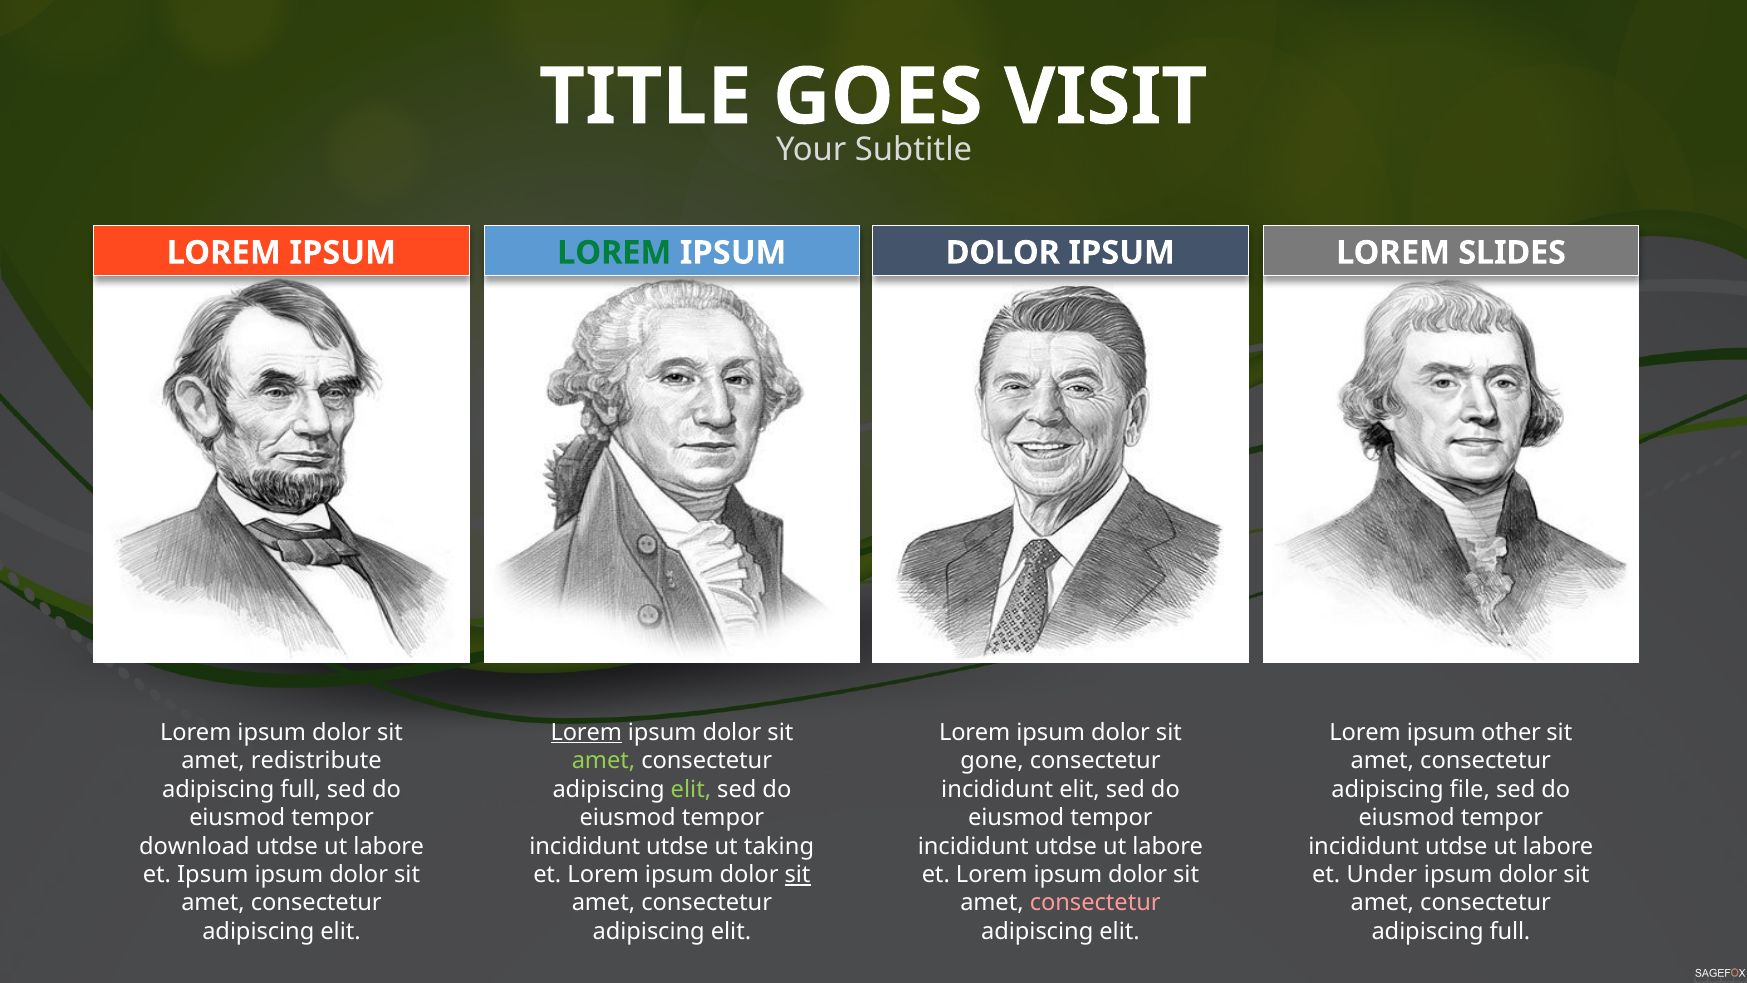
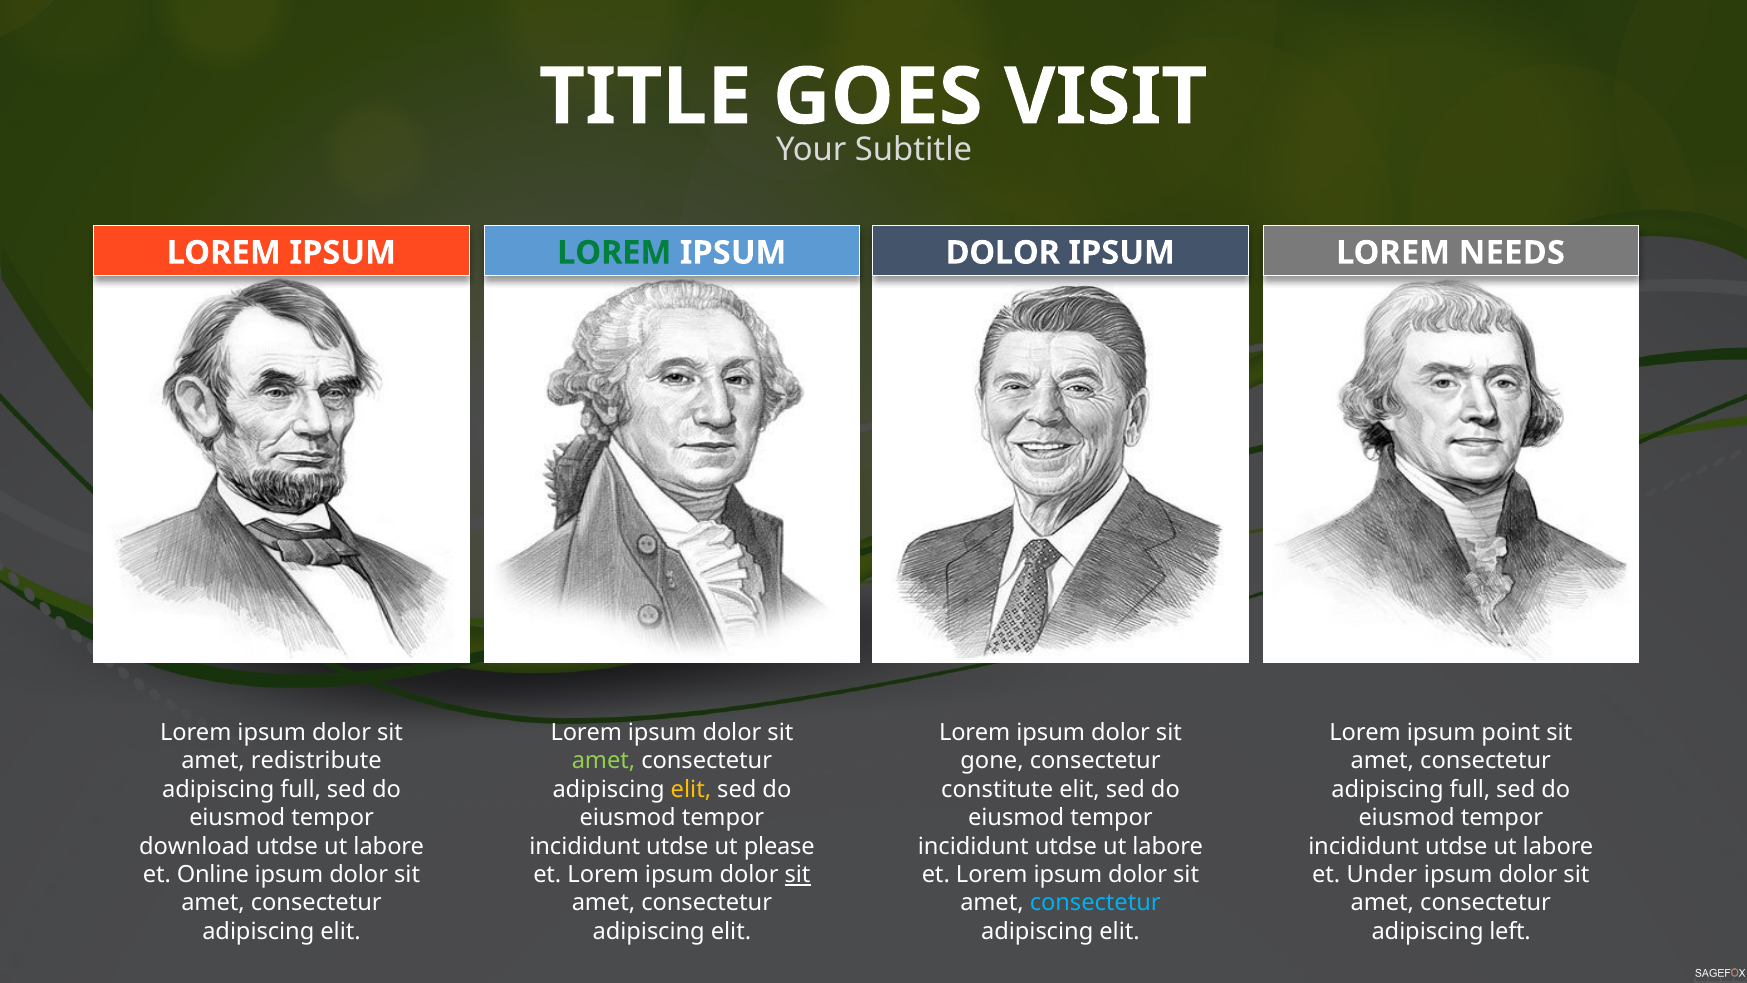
SLIDES: SLIDES -> NEEDS (1512, 253)
Lorem underline: present -> none (586, 732)
other: other -> point (1511, 732)
elit colour: light green -> yellow (691, 789)
incididunt: incididunt -> constitute (997, 789)
file: file -> full (1470, 789)
taking: taking -> please (779, 846)
et Ipsum: Ipsum -> Online (213, 874)
consectetur colour: pink -> light blue (1095, 903)
full: full -> left (1510, 931)
